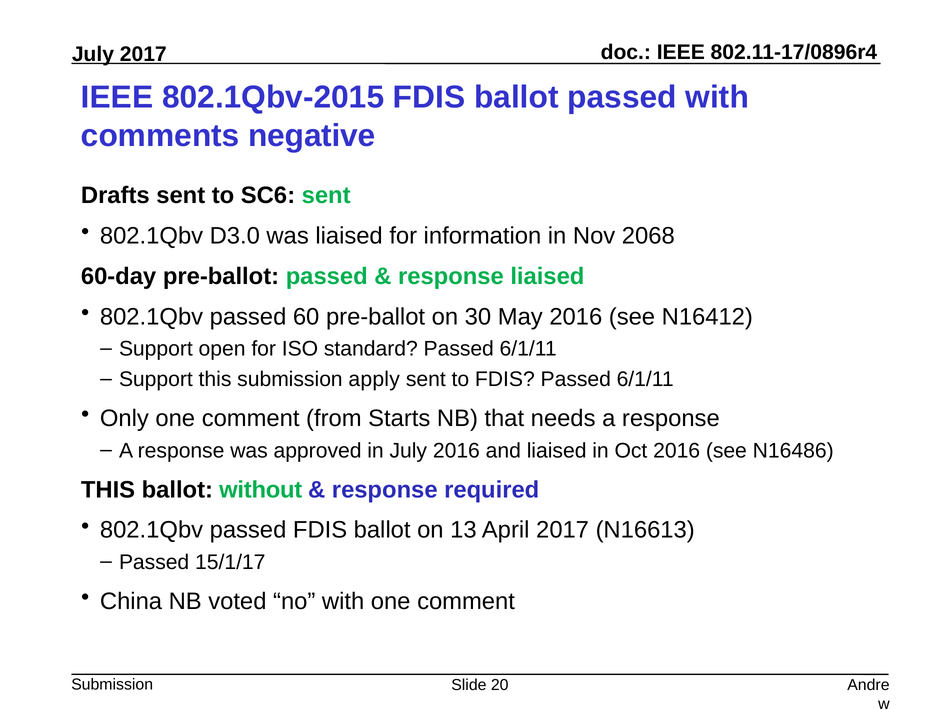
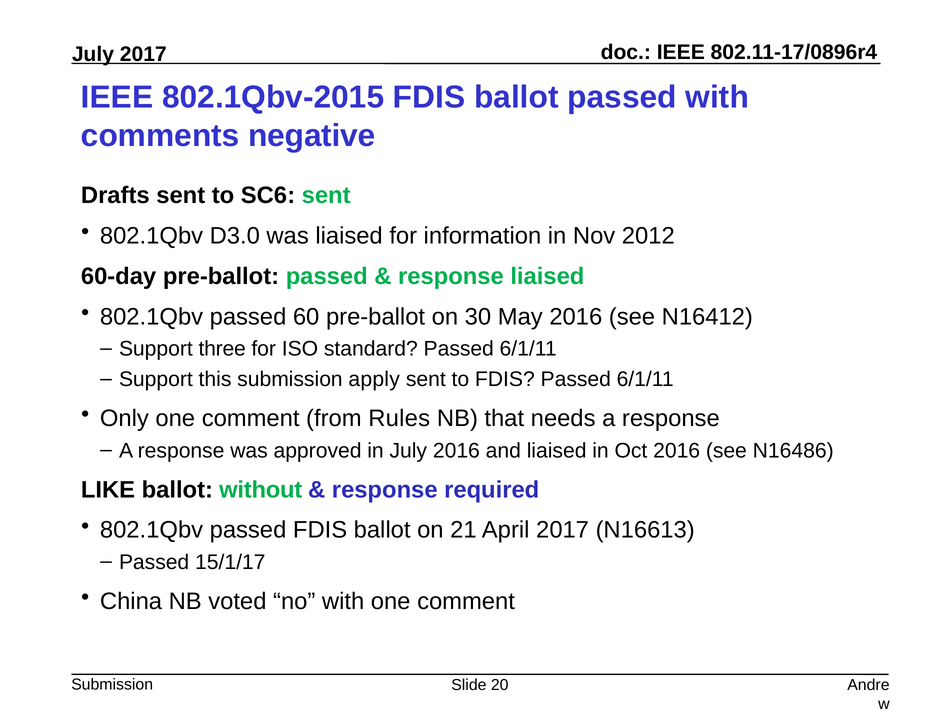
2068: 2068 -> 2012 (648, 236)
open: open -> three (222, 349)
Starts: Starts -> Rules (399, 419)
THIS: THIS -> LIKE (108, 490)
13: 13 -> 21 (463, 530)
